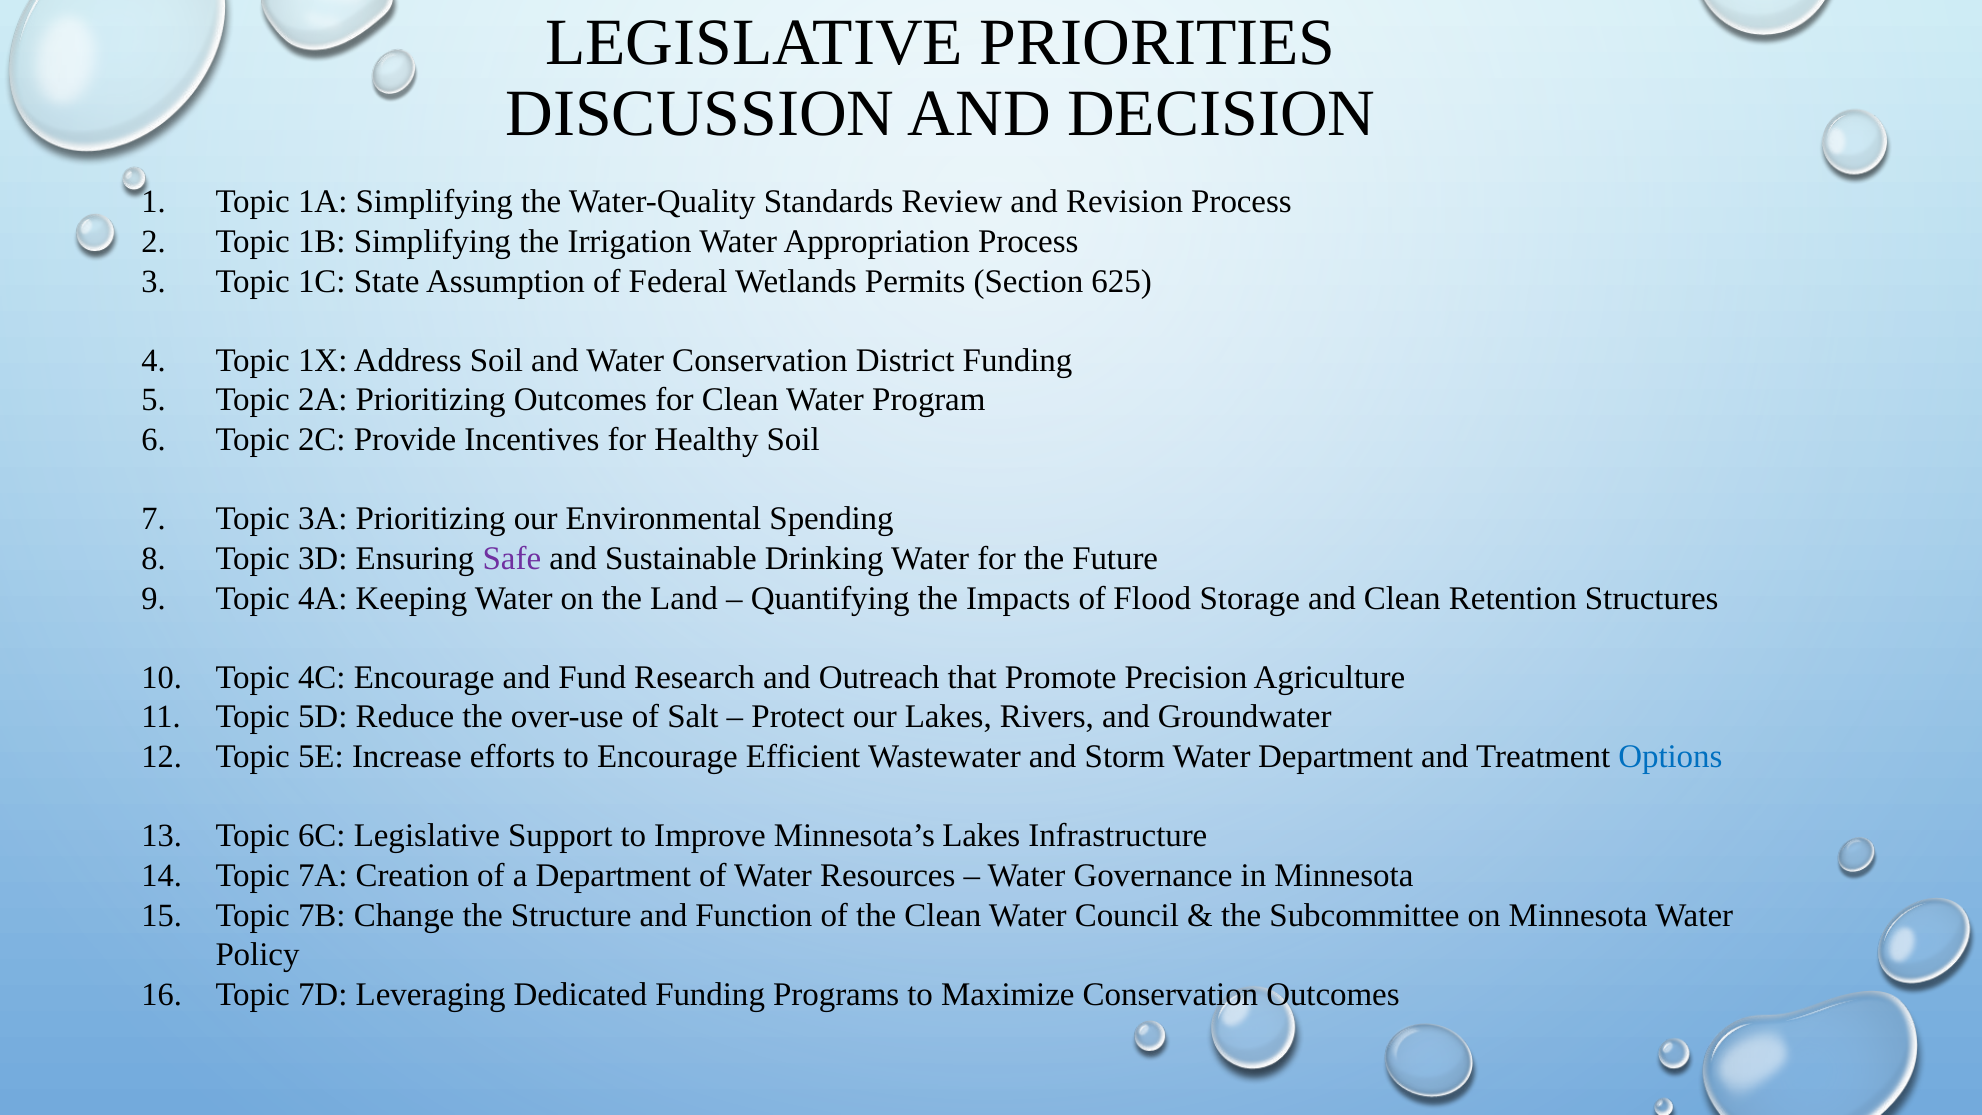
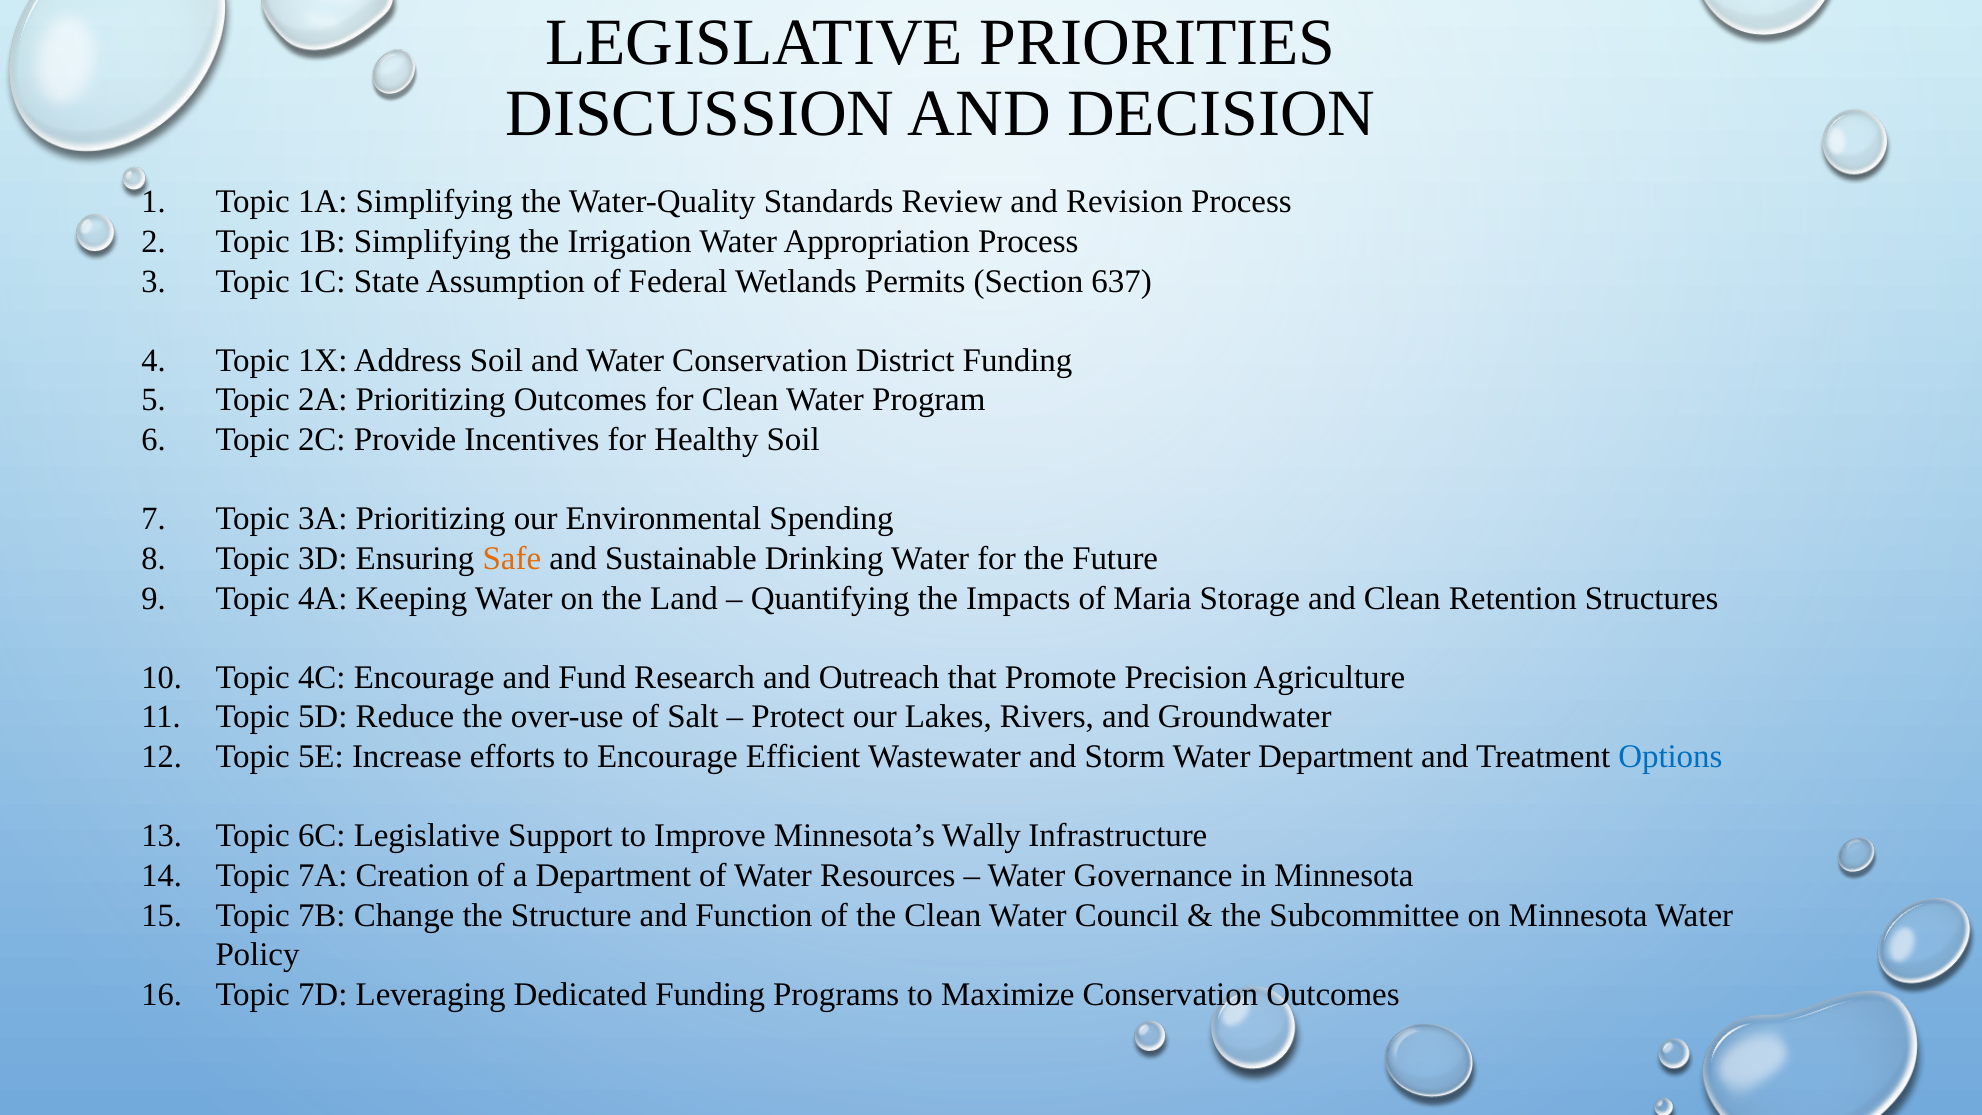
625: 625 -> 637 (1122, 281)
Safe colour: purple -> orange (512, 558)
Flood: Flood -> Maria (1152, 598)
Minnesota’s Lakes: Lakes -> Wally (981, 836)
